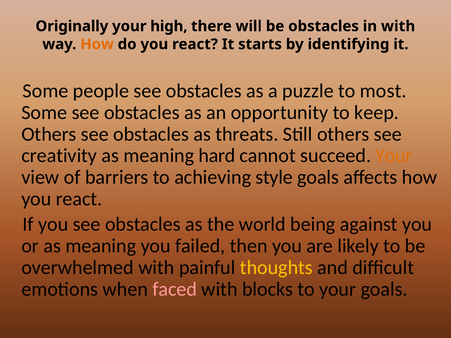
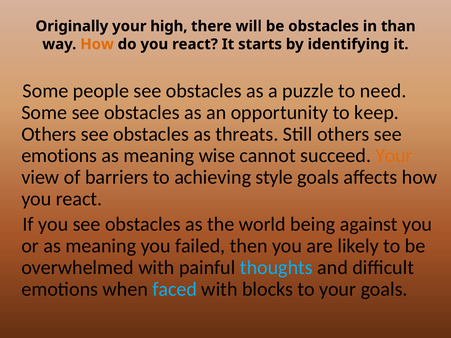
in with: with -> than (398, 26)
most: most -> need (383, 91)
creativity: creativity -> emotions (59, 156)
hard: hard -> wise (217, 156)
thoughts colour: yellow -> light blue (276, 268)
faced colour: pink -> light blue (175, 289)
